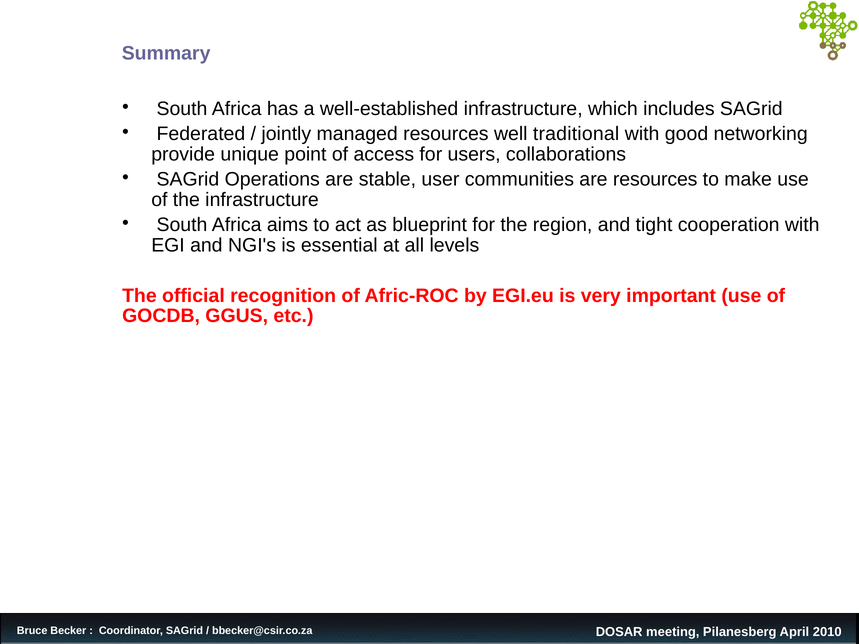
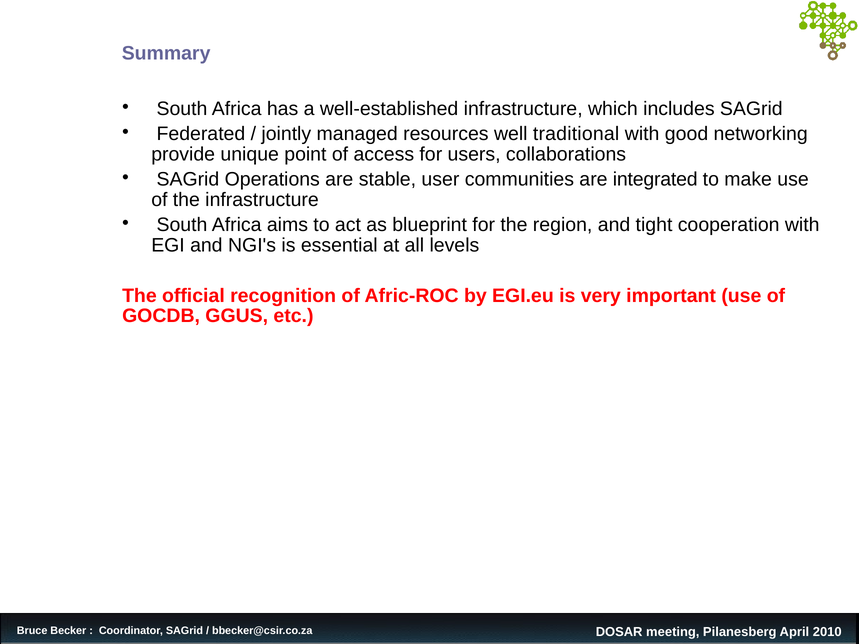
are resources: resources -> integrated (655, 179)
